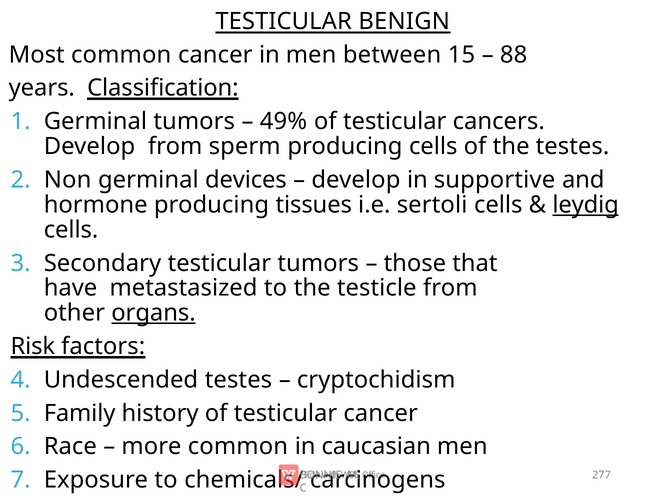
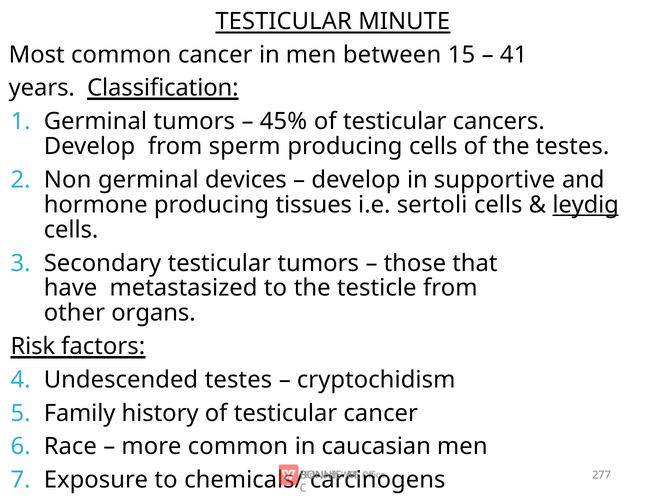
BENIGN: BENIGN -> MINUTE (404, 22)
88: 88 -> 41 (514, 55)
49%: 49% -> 45% (283, 121)
organs underline: present -> none (153, 313)
